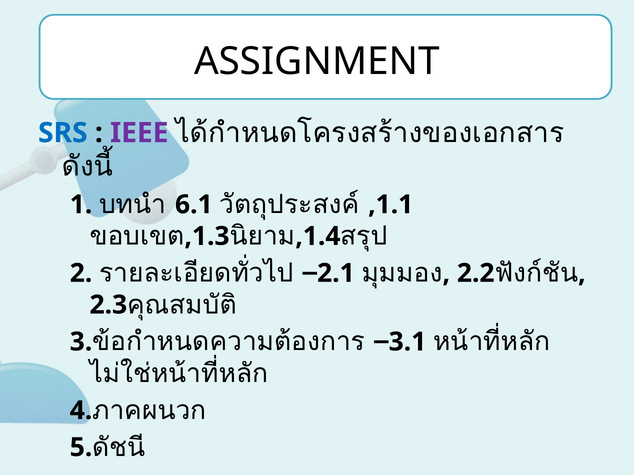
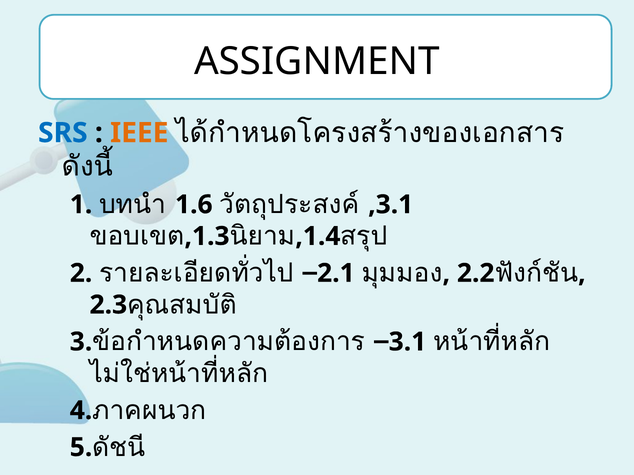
IEEE colour: purple -> orange (139, 133)
6.1: 6.1 -> 1.6 (194, 205)
,1.1: ,1.1 -> ,3.1 (391, 205)
